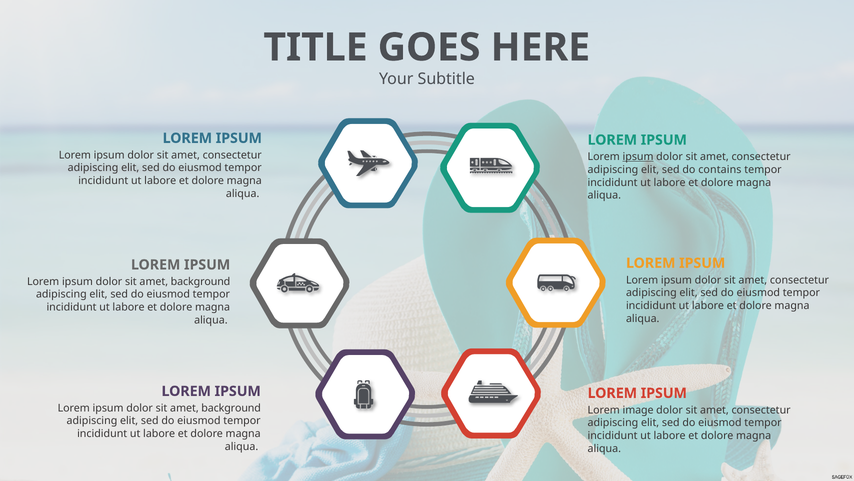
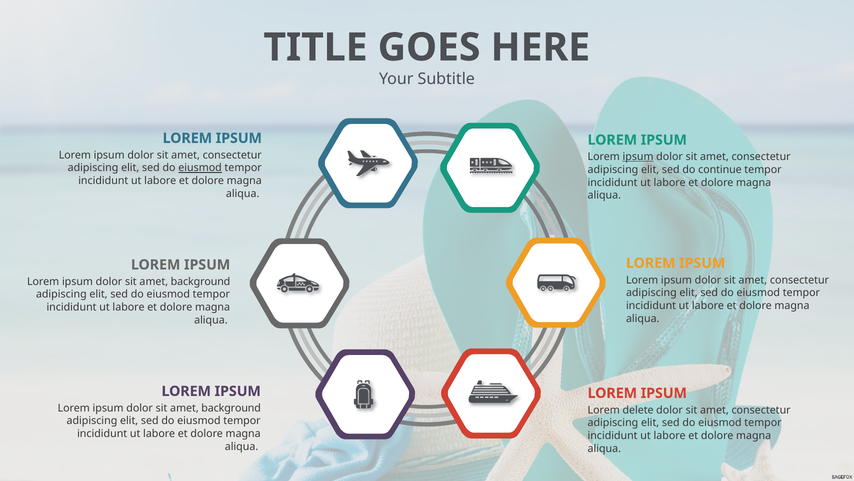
eiusmod underline: none -> present (200, 168)
contains: contains -> continue (720, 169)
image: image -> delete (638, 410)
